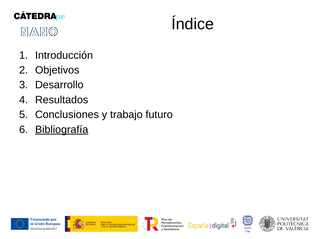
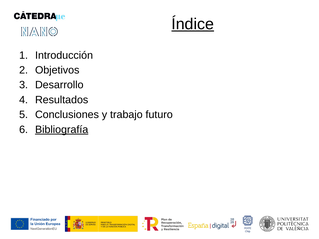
Índice underline: none -> present (193, 24)
